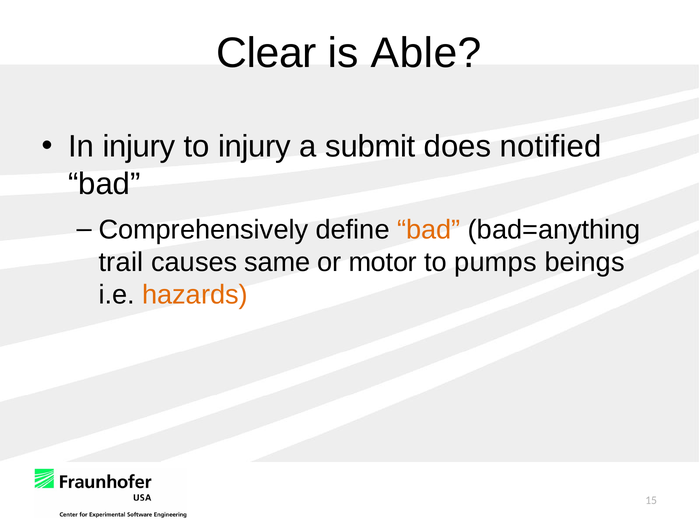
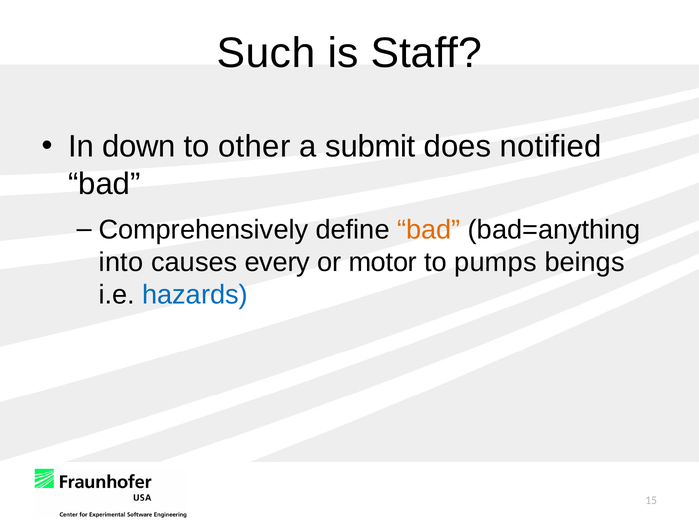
Clear: Clear -> Such (266, 53)
Able: Able -> Staff (426, 53)
In injury: injury -> down (139, 147)
to injury: injury -> other (254, 147)
trail: trail -> into (121, 262)
same: same -> every (277, 262)
hazards colour: orange -> blue (195, 295)
